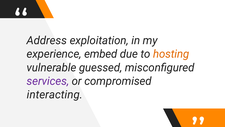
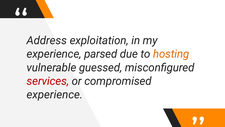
embed: embed -> parsed (101, 54)
services colour: purple -> red (48, 81)
interacting: interacting -> experience (55, 94)
